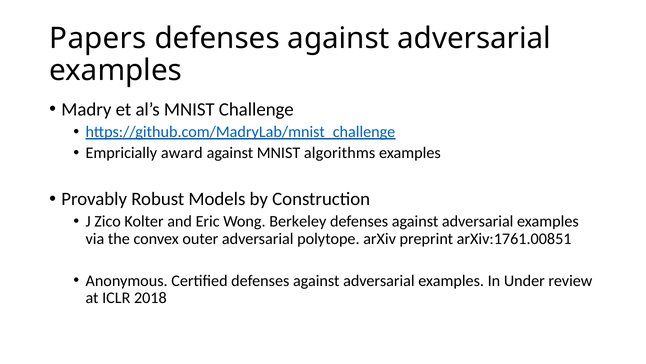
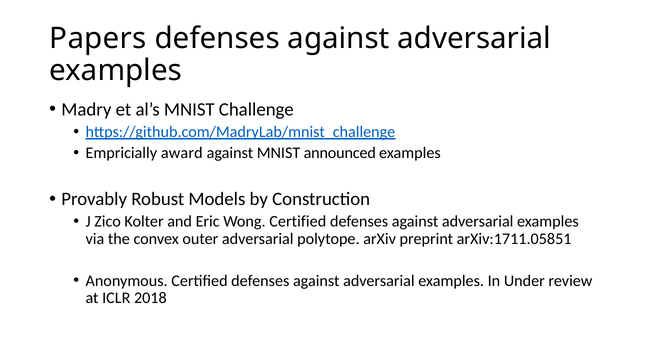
algorithms: algorithms -> announced (340, 153)
Wong Berkeley: Berkeley -> Certified (298, 221)
arXiv:1761.00851: arXiv:1761.00851 -> arXiv:1711.05851 (514, 239)
